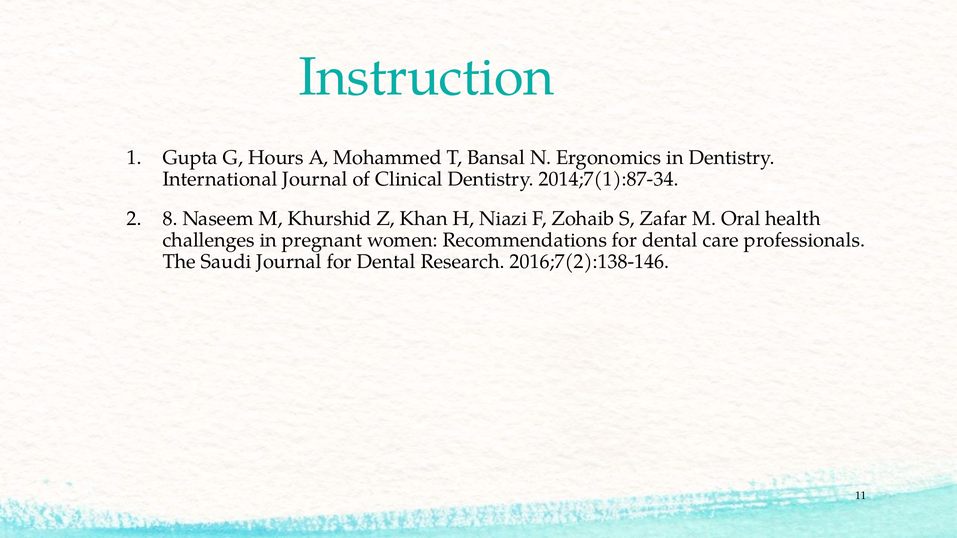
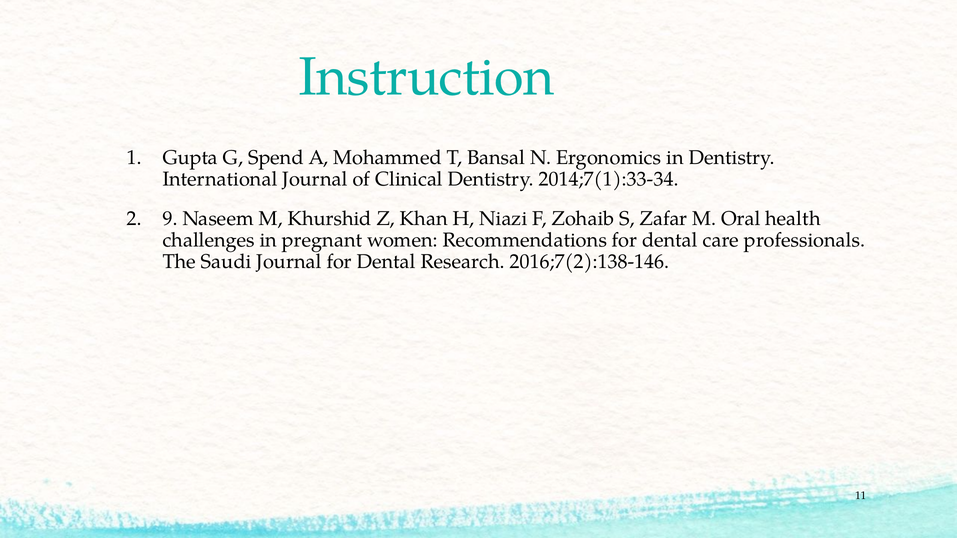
Hours: Hours -> Spend (276, 158)
2014;7(1):87-34: 2014;7(1):87-34 -> 2014;7(1):33-34 (609, 179)
8: 8 -> 9 (170, 219)
